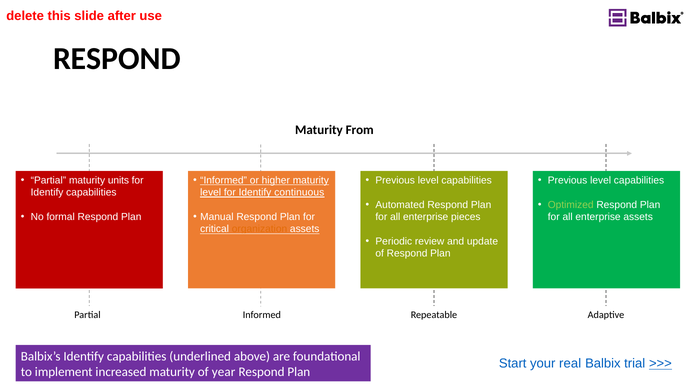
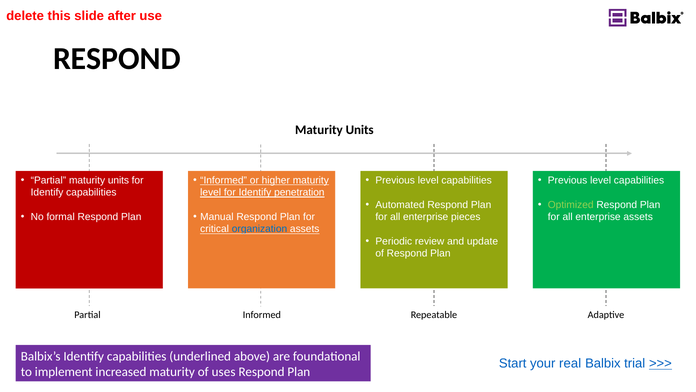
From: From -> Units (360, 130)
continuous: continuous -> penetration (299, 192)
organization colour: orange -> blue (260, 229)
year: year -> uses (224, 371)
